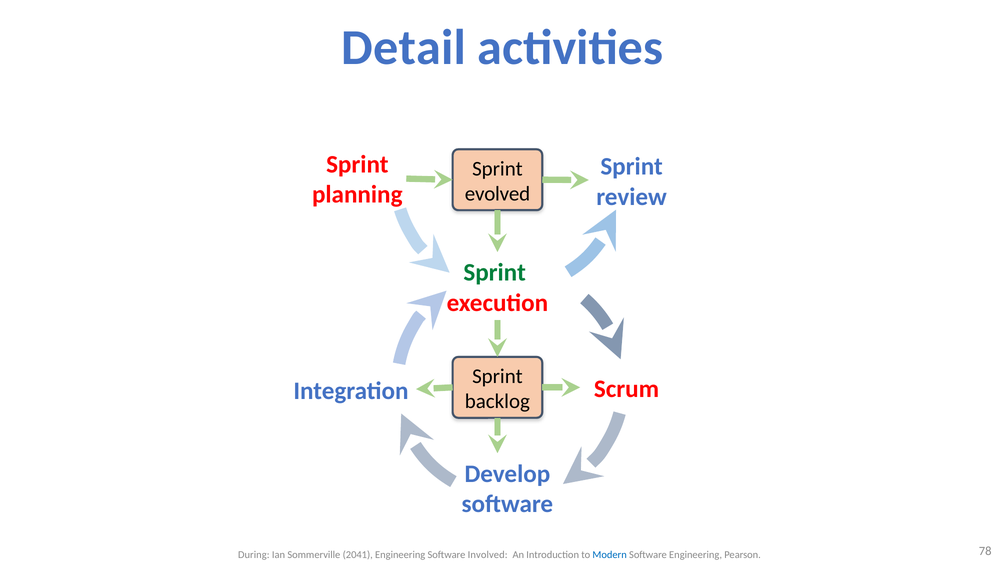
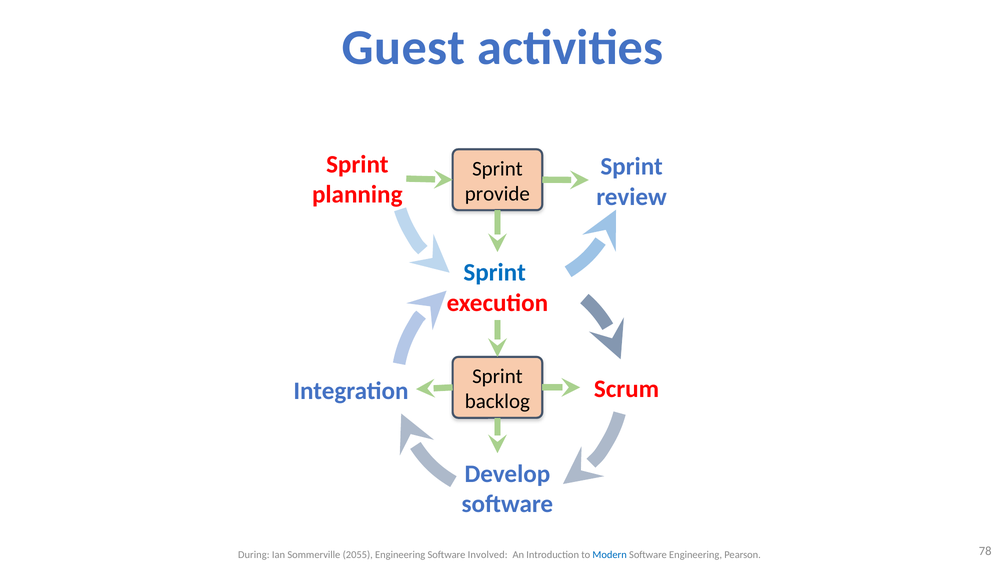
Detail: Detail -> Guest (403, 48)
evolved: evolved -> provide (497, 194)
Sprint colour: green -> blue (495, 273)
2041: 2041 -> 2055 (358, 555)
